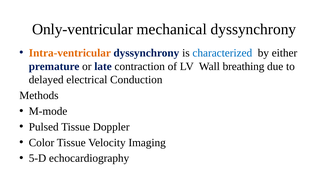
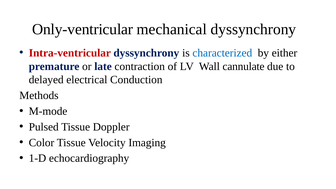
Intra-ventricular colour: orange -> red (70, 53)
breathing: breathing -> cannulate (244, 66)
5-D: 5-D -> 1-D (37, 158)
